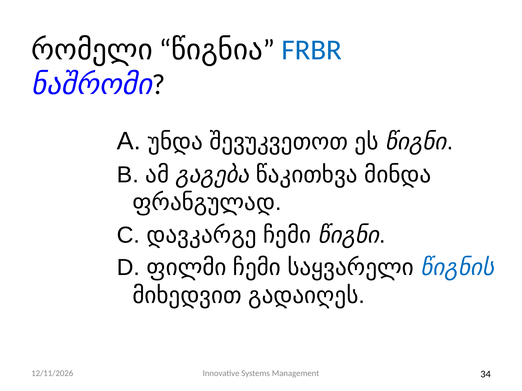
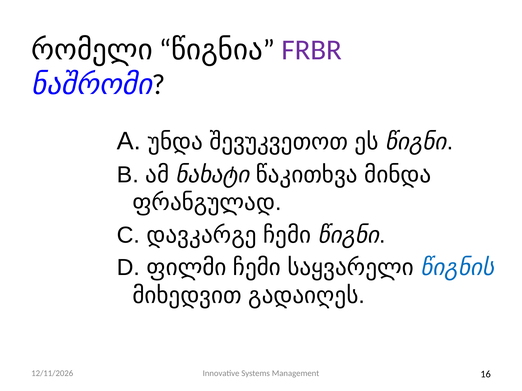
FRBR colour: blue -> purple (312, 50)
გაგება: გაგება -> ნახატი (213, 175)
34: 34 -> 16 (486, 375)
